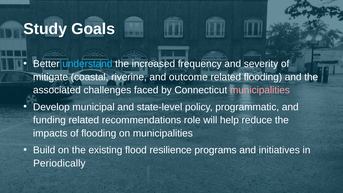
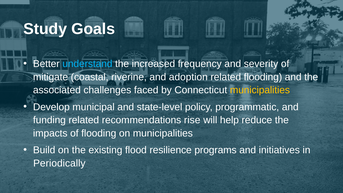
outcome: outcome -> adoption (188, 77)
municipalities colour: pink -> yellow (260, 90)
role: role -> rise (192, 120)
